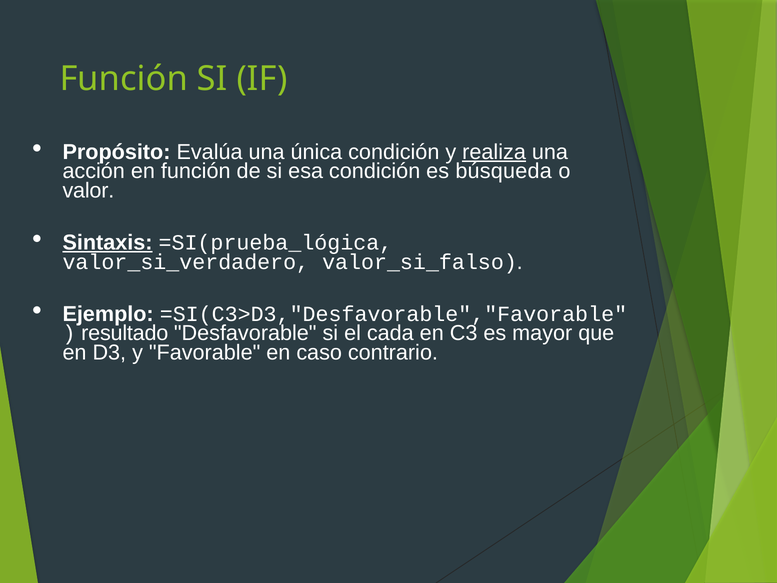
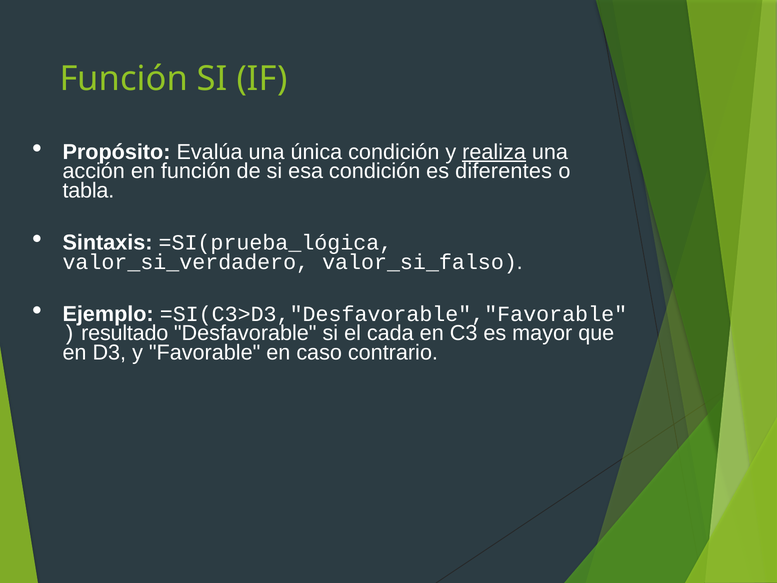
búsqueda: búsqueda -> diferentes (504, 171)
valor: valor -> tabla (88, 191)
Sintaxis underline: present -> none (108, 242)
